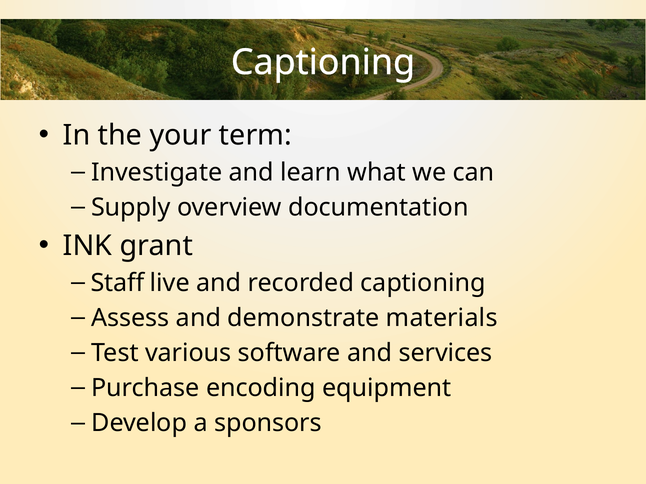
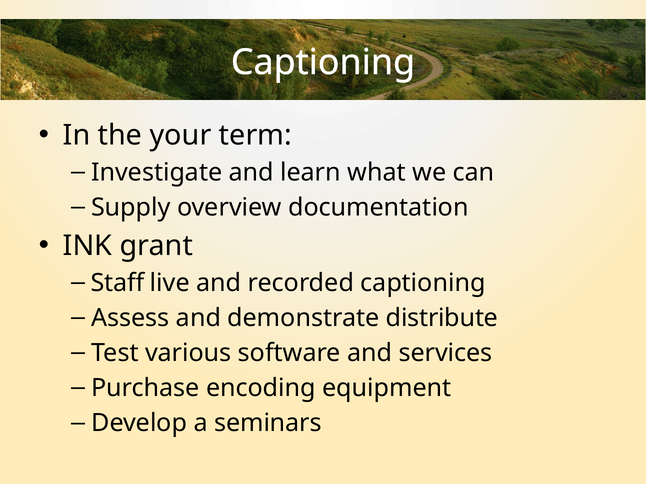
materials: materials -> distribute (442, 318)
sponsors: sponsors -> seminars (268, 424)
